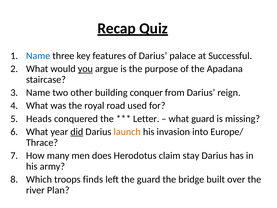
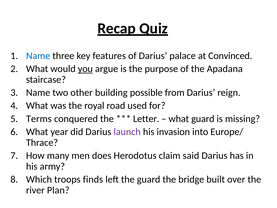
Successful: Successful -> Convinced (230, 56)
conquer: conquer -> possible (146, 93)
Heads: Heads -> Terms (39, 119)
did underline: present -> none (77, 132)
launch colour: orange -> purple (127, 132)
stay: stay -> said (191, 155)
